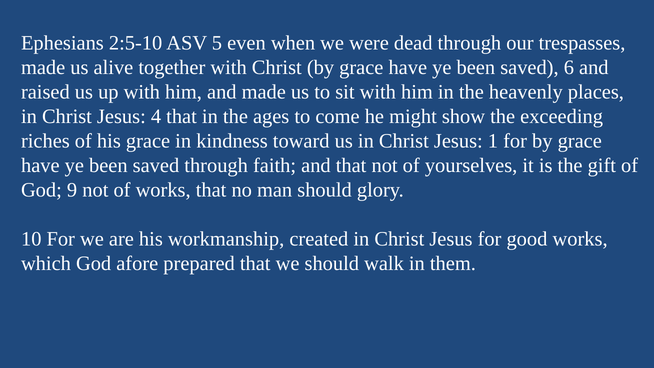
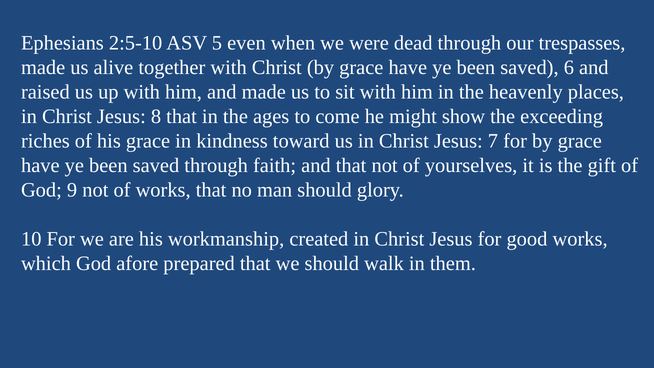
4: 4 -> 8 (156, 117)
1: 1 -> 7 (493, 141)
